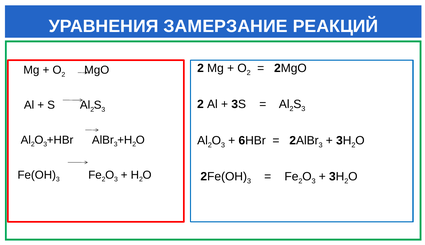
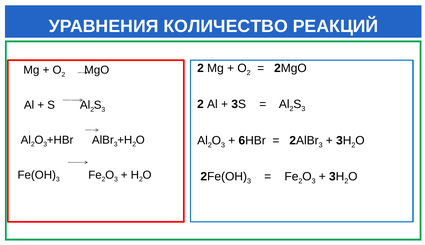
ЗАМЕРЗАНИЕ: ЗАМЕРЗАНИЕ -> КОЛИЧЕСТВО (226, 26)
